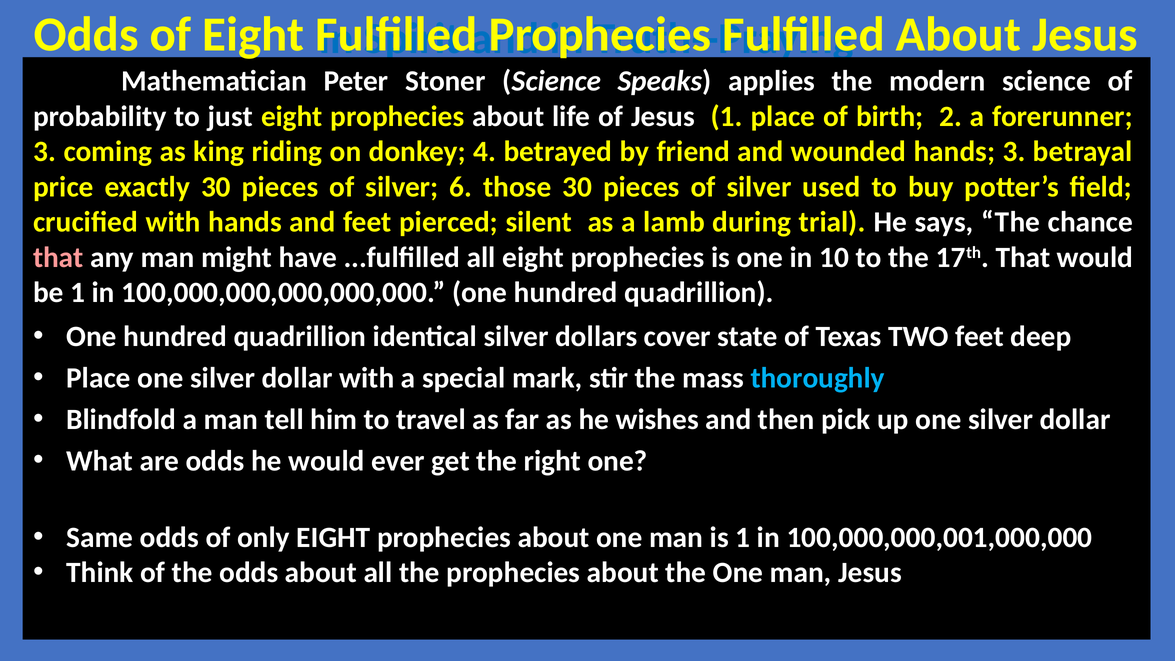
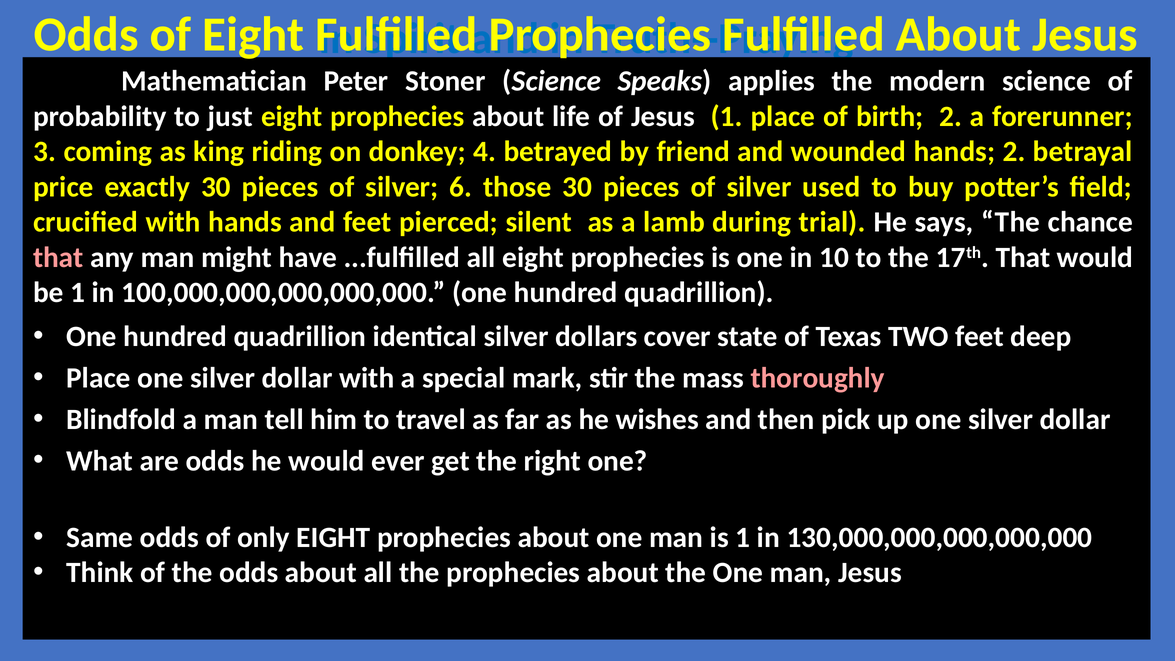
hands 3: 3 -> 2 (1014, 152)
thoroughly colour: light blue -> pink (818, 378)
100,000,000,001,000,000: 100,000,000,001,000,000 -> 130,000,000,000,000,000 (939, 537)
